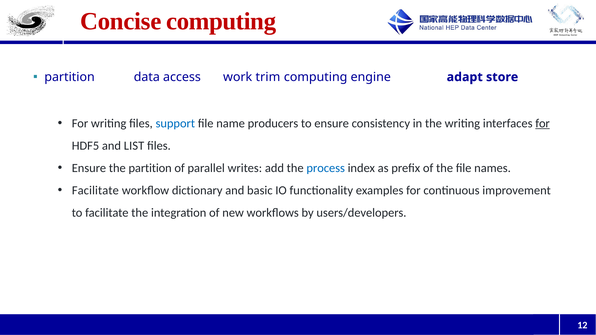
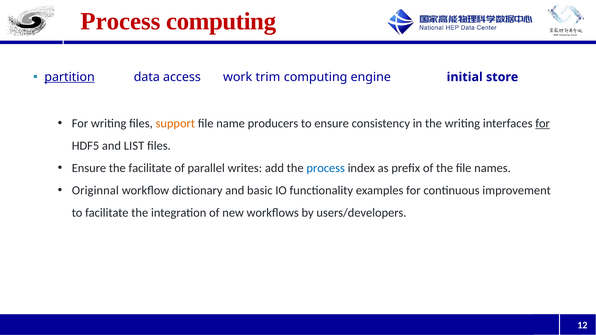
Concise: Concise -> Process (121, 21)
partition underline: none -> present (70, 77)
adapt: adapt -> initial (465, 77)
support colour: blue -> orange (175, 124)
the partition: partition -> facilitate (150, 168)
Facilitate: Facilitate -> Originnal (95, 191)
